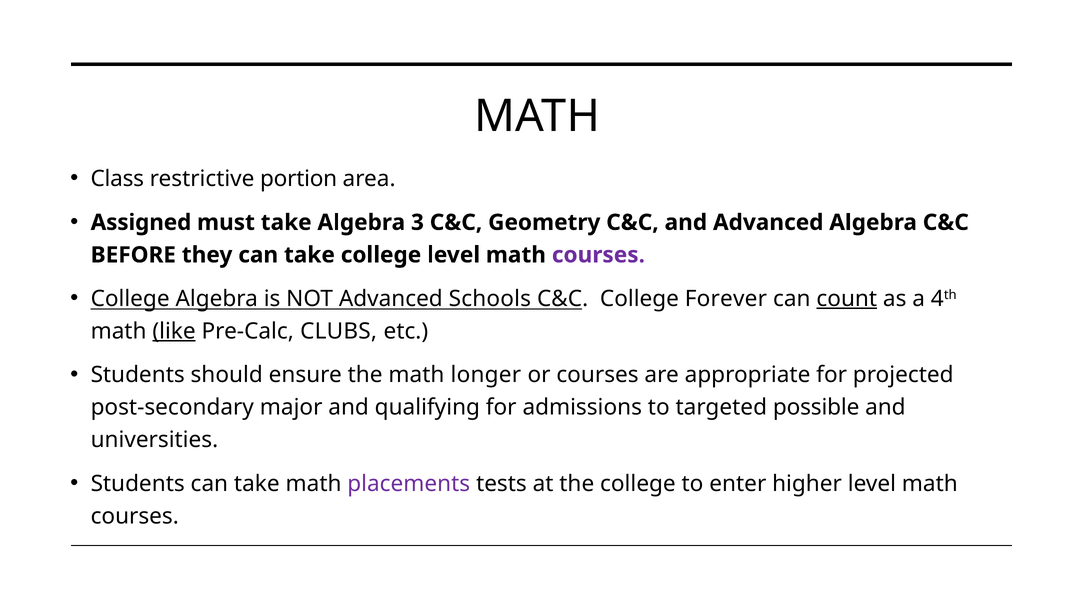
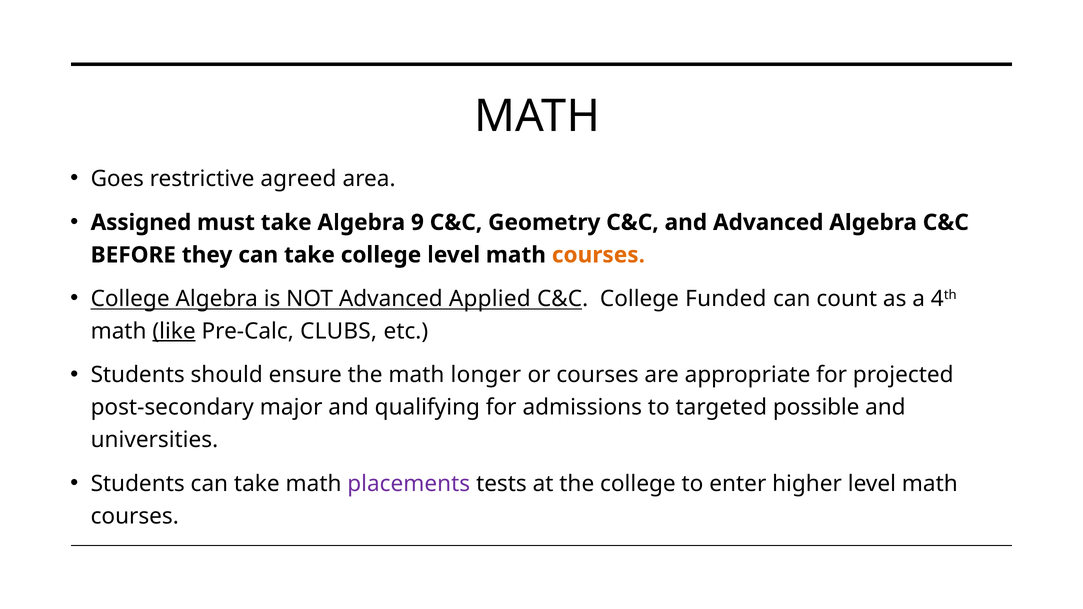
Class: Class -> Goes (117, 179)
portion: portion -> agreed (298, 179)
3: 3 -> 9 (417, 223)
courses colour: purple -> orange (598, 255)
Schools: Schools -> Applied (490, 299)
Forever: Forever -> Funded (726, 299)
count underline: present -> none (847, 299)
